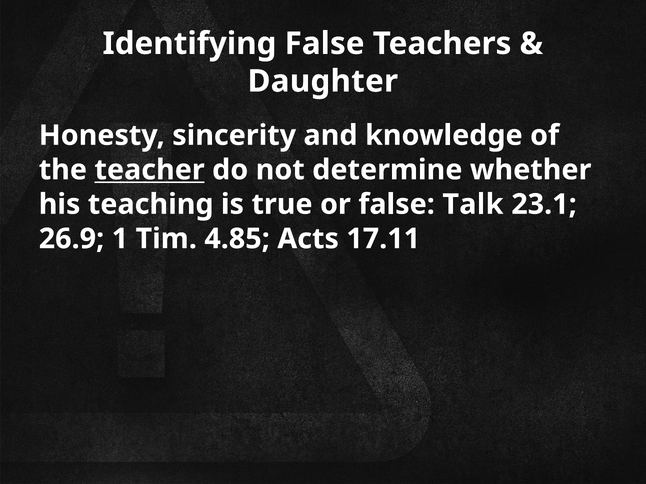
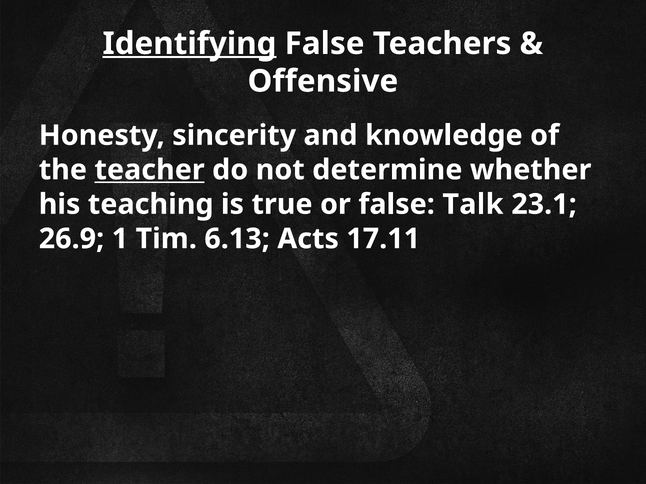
Identifying underline: none -> present (189, 44)
Daughter: Daughter -> Offensive (323, 81)
4.85: 4.85 -> 6.13 (237, 239)
